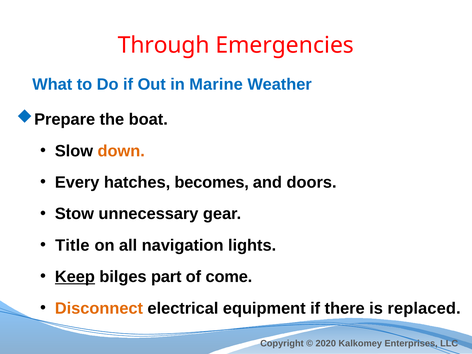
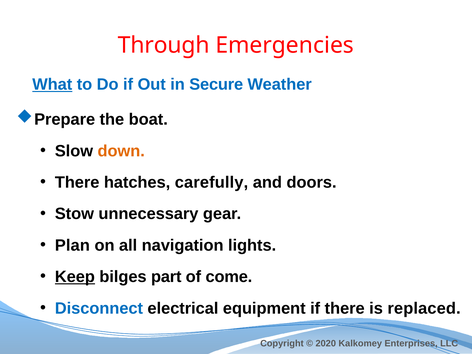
What underline: none -> present (52, 85)
Marine: Marine -> Secure (216, 85)
Every: Every -> There (77, 182)
becomes: becomes -> carefully (211, 182)
Title: Title -> Plan (72, 245)
Disconnect colour: orange -> blue (99, 308)
